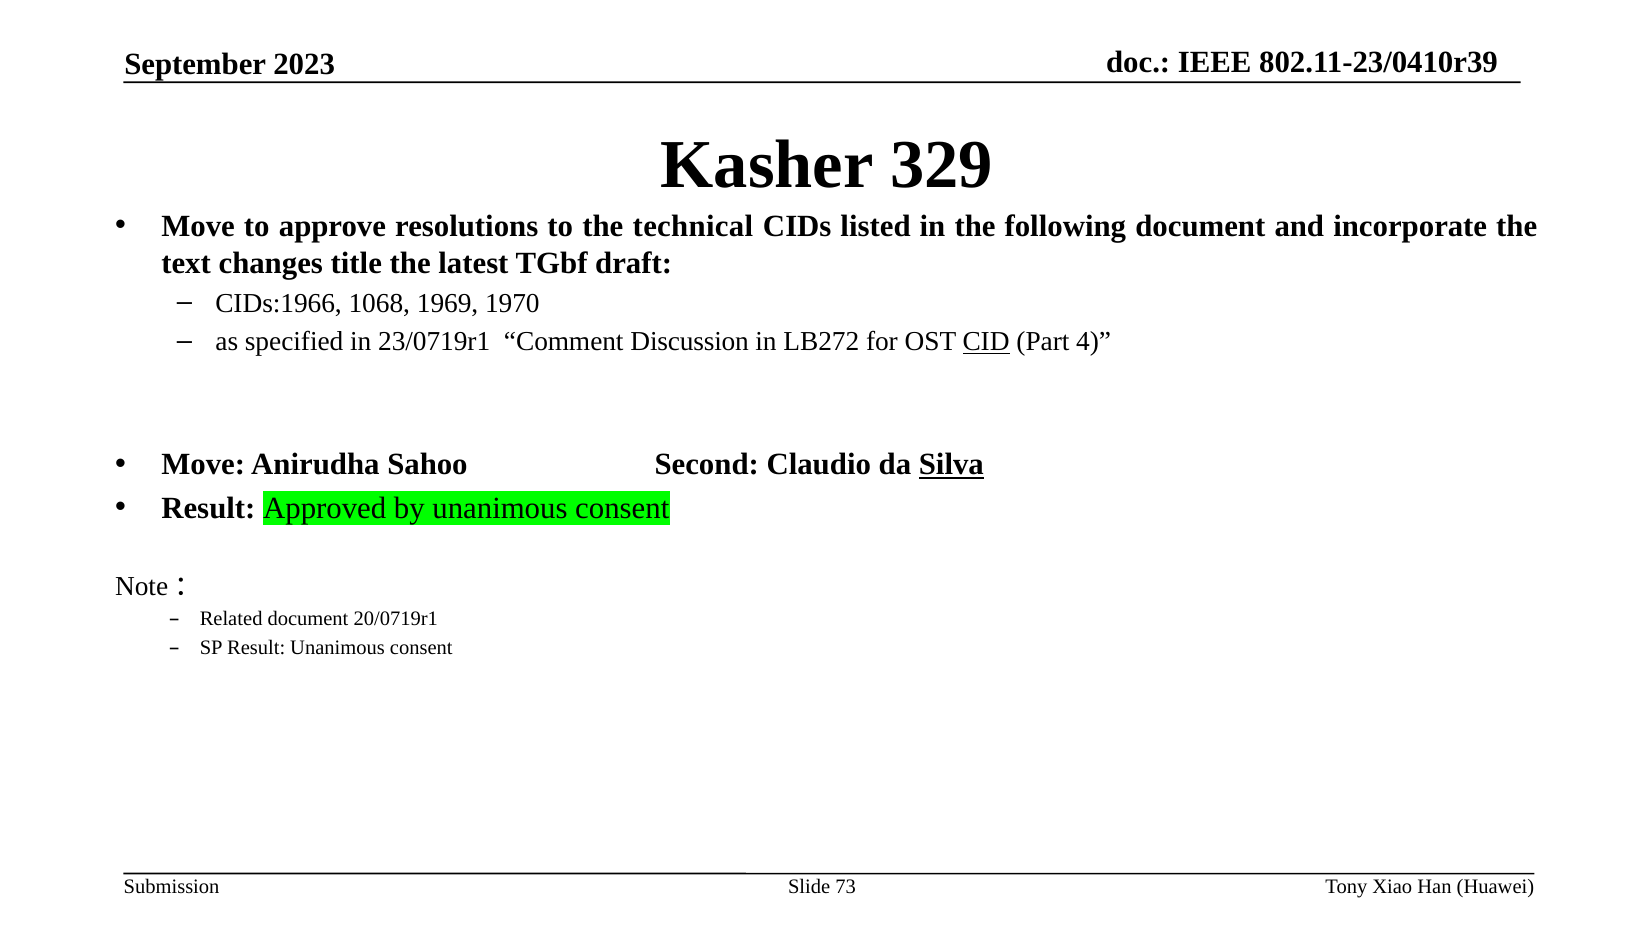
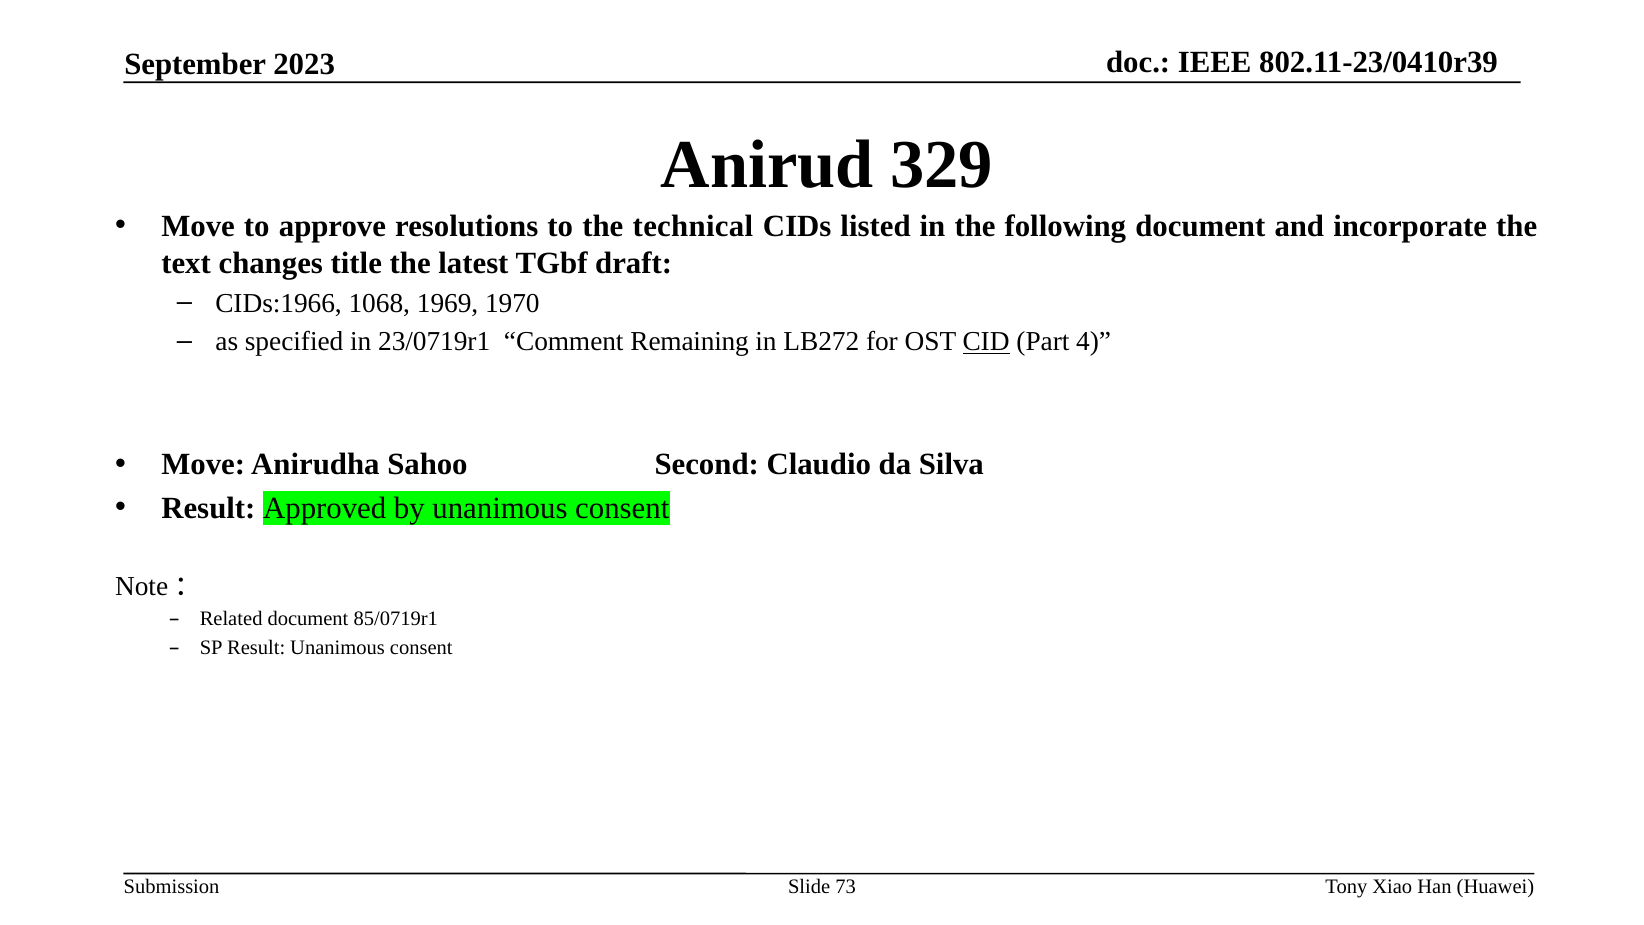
Kasher: Kasher -> Anirud (767, 165)
Discussion: Discussion -> Remaining (690, 342)
Silva underline: present -> none (951, 465)
20/0719r1: 20/0719r1 -> 85/0719r1 (396, 619)
